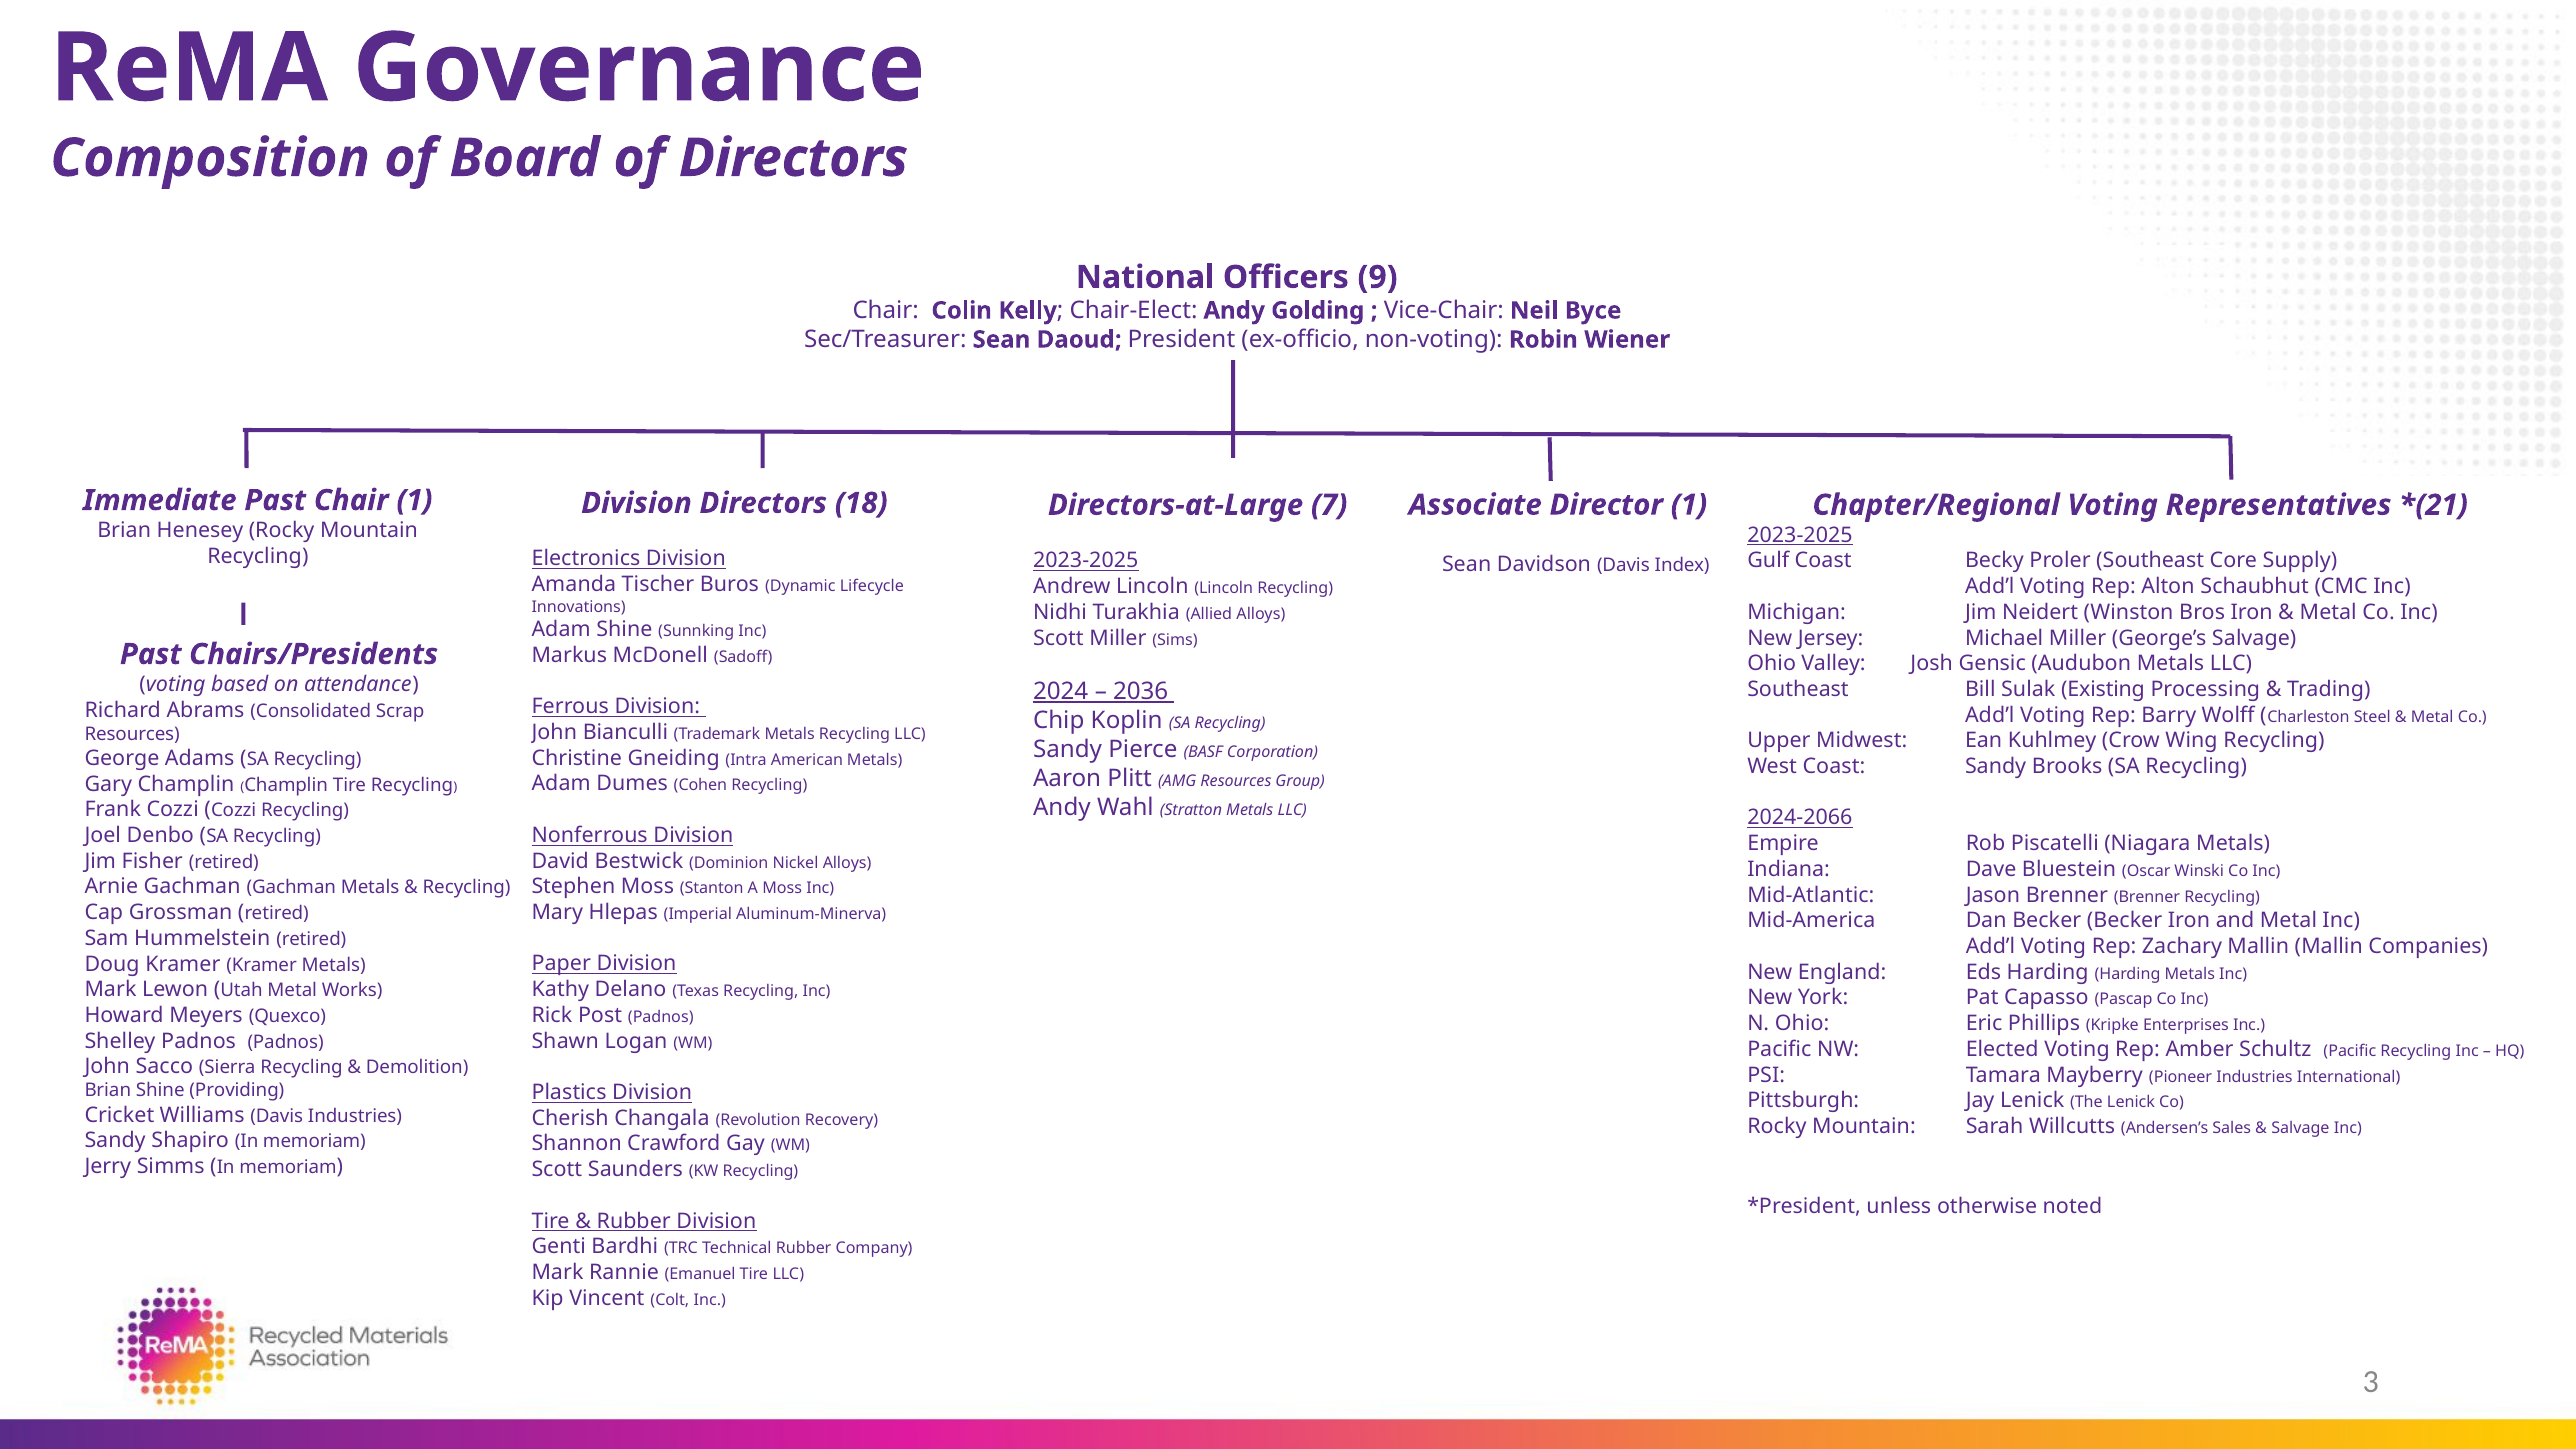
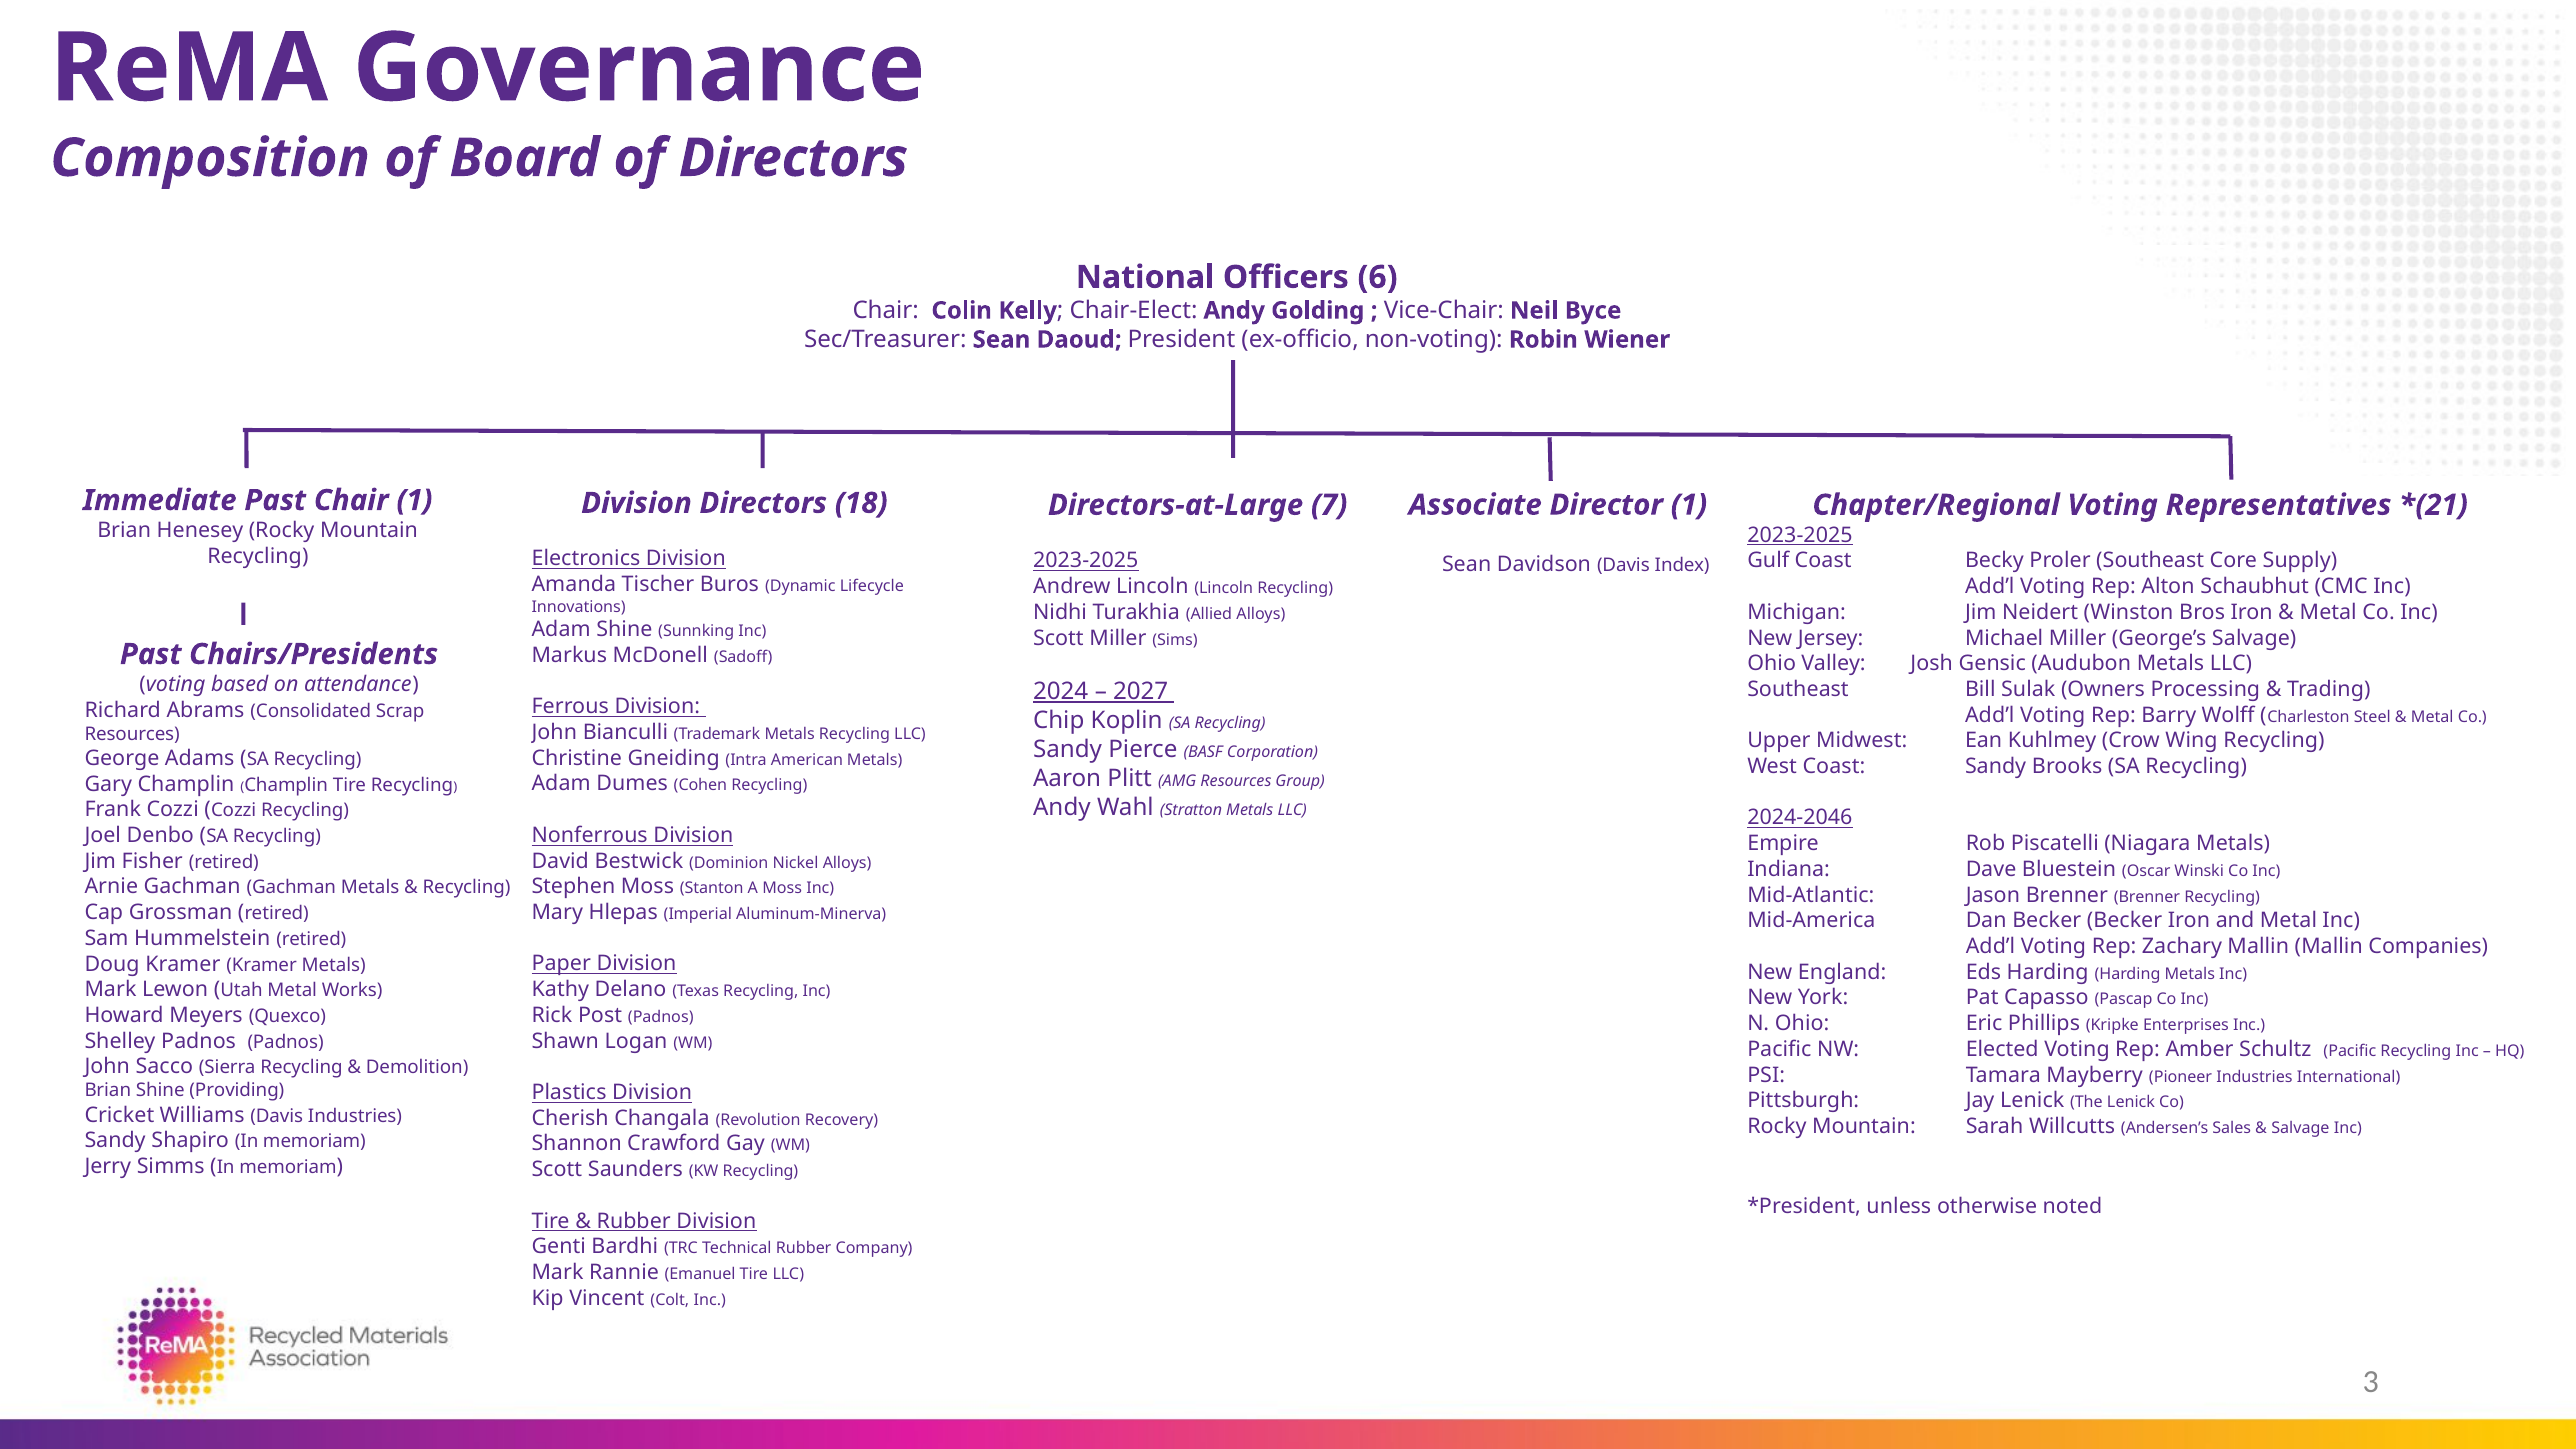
9: 9 -> 6 (1378, 277)
Existing: Existing -> Owners (2103, 689)
2036: 2036 -> 2027 (1141, 691)
2024-2066: 2024-2066 -> 2024-2046 (1800, 818)
